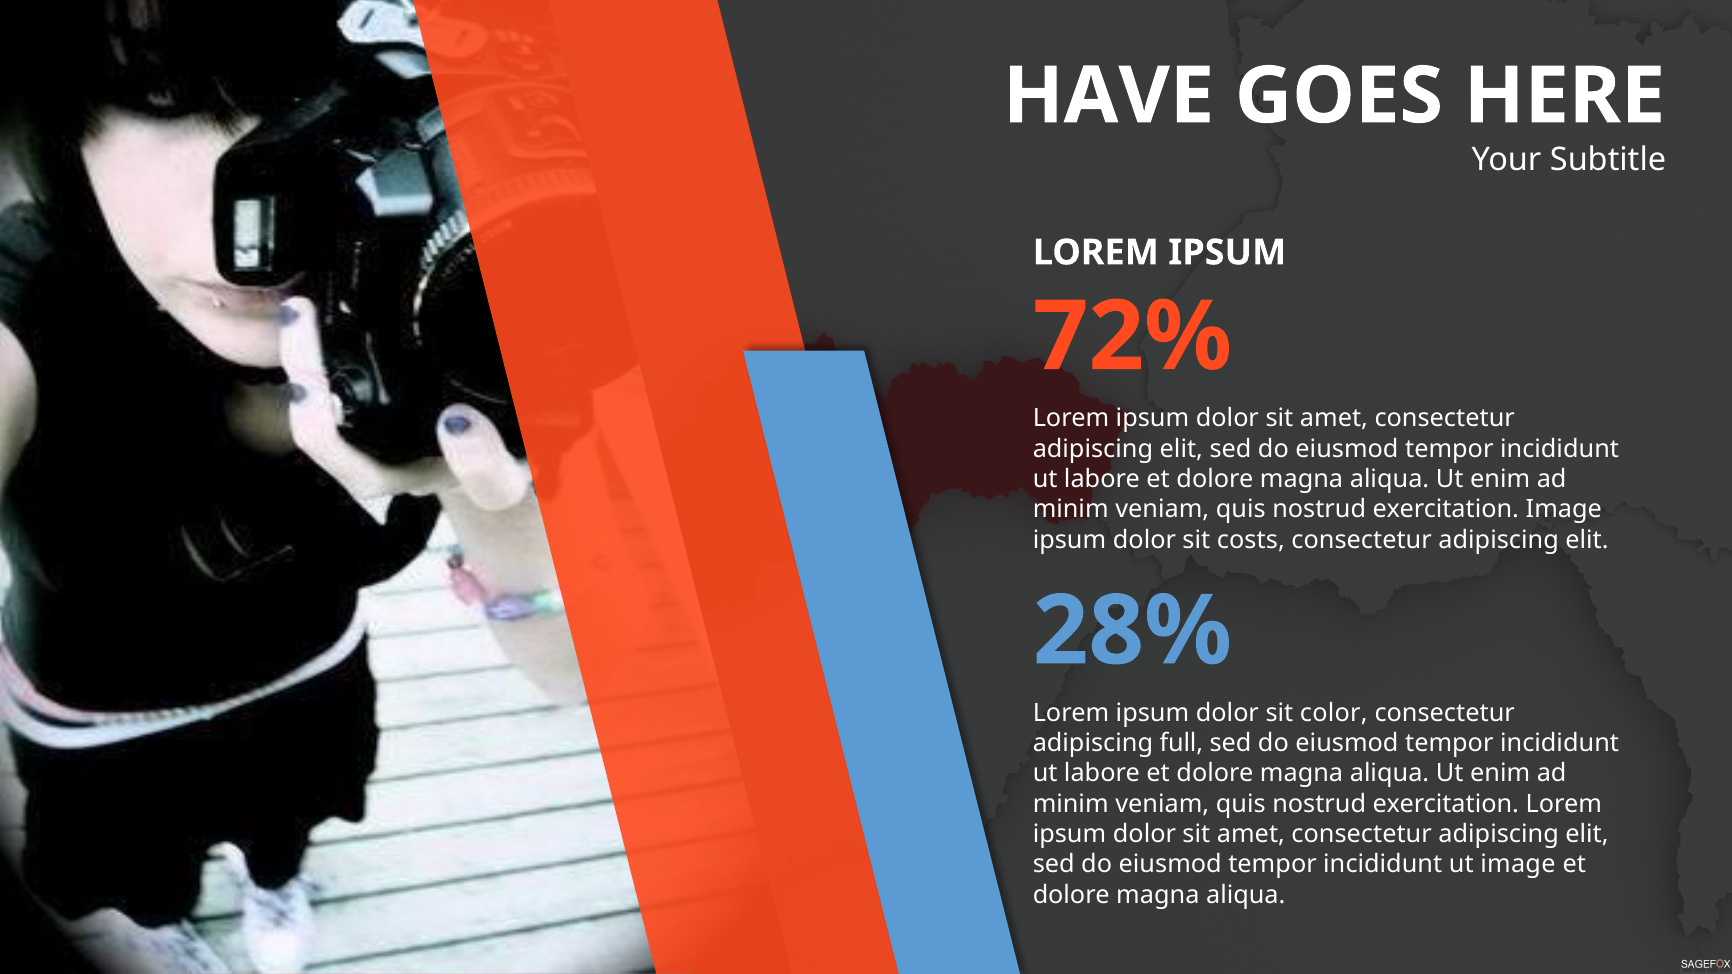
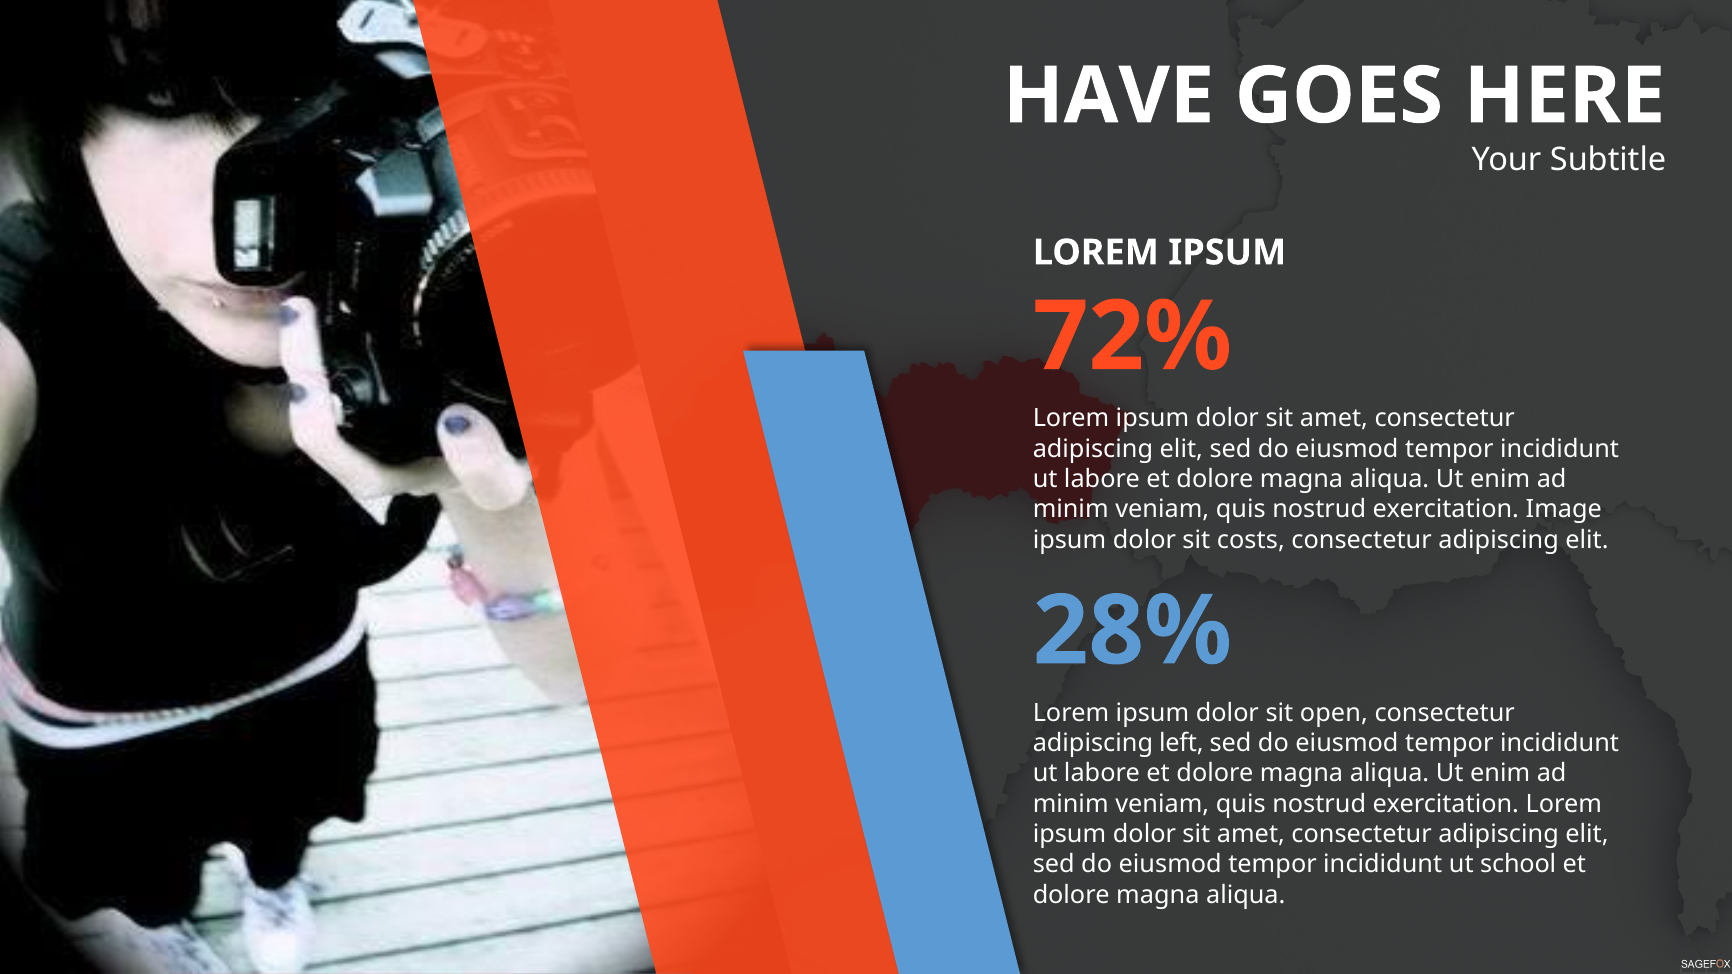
color: color -> open (1334, 713)
full: full -> left (1181, 743)
ut image: image -> school (1518, 865)
